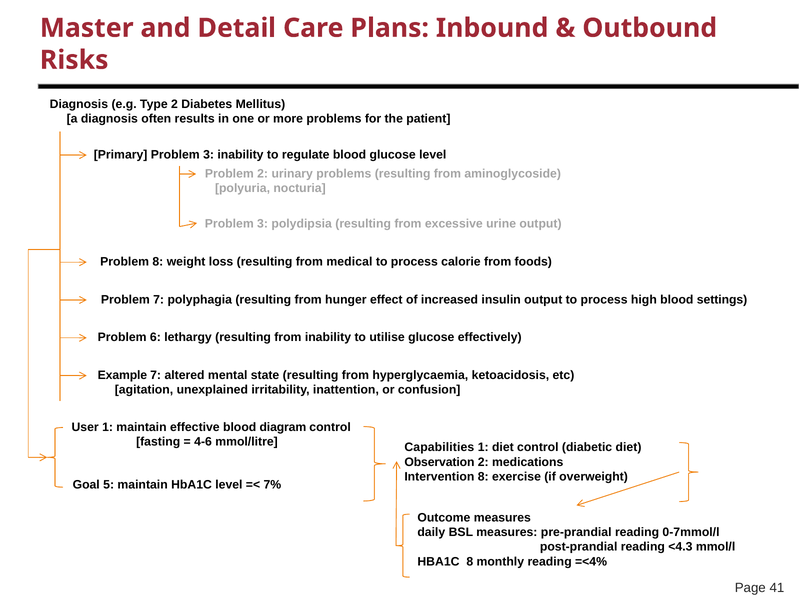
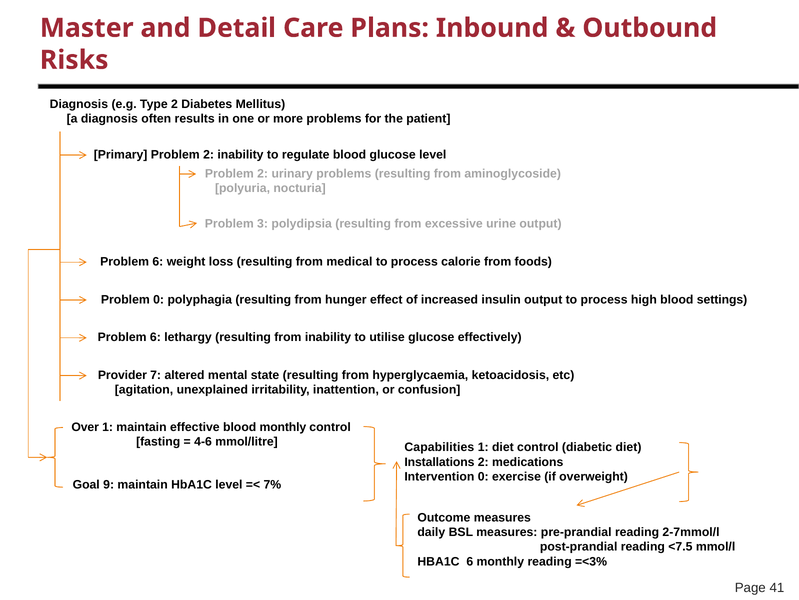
Primary Problem 3: 3 -> 2 (209, 154)
8: 8 -> 6 (158, 261)
Problem 7: 7 -> 0 (159, 299)
Example: Example -> Provider (122, 375)
User: User -> Over (85, 427)
blood diagram: diagram -> monthly (283, 427)
Observation: Observation -> Installations (439, 461)
Intervention 8: 8 -> 0 (483, 476)
5: 5 -> 9 (109, 484)
0-7mmol/l: 0-7mmol/l -> 2-7mmol/l (691, 532)
<4.3: <4.3 -> <7.5 (680, 546)
HBA1C 8: 8 -> 6 (470, 561)
=<4%: =<4% -> =<3% (591, 561)
